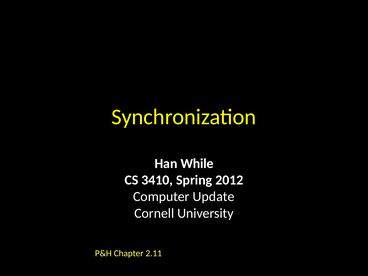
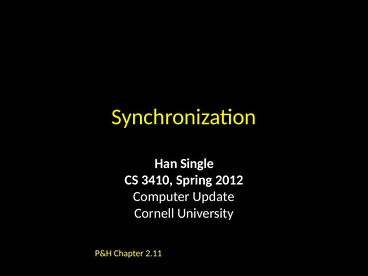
While: While -> Single (197, 163)
